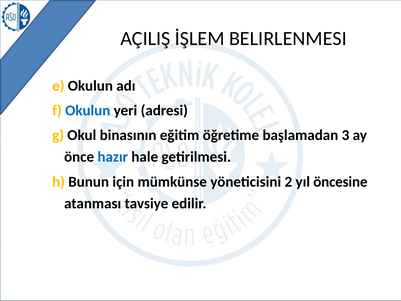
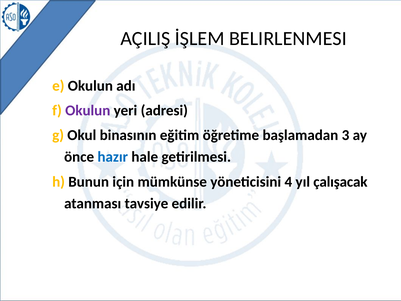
Okulun colour: blue -> purple (88, 111)
2: 2 -> 4 (288, 182)
öncesine: öncesine -> çalışacak (340, 182)
